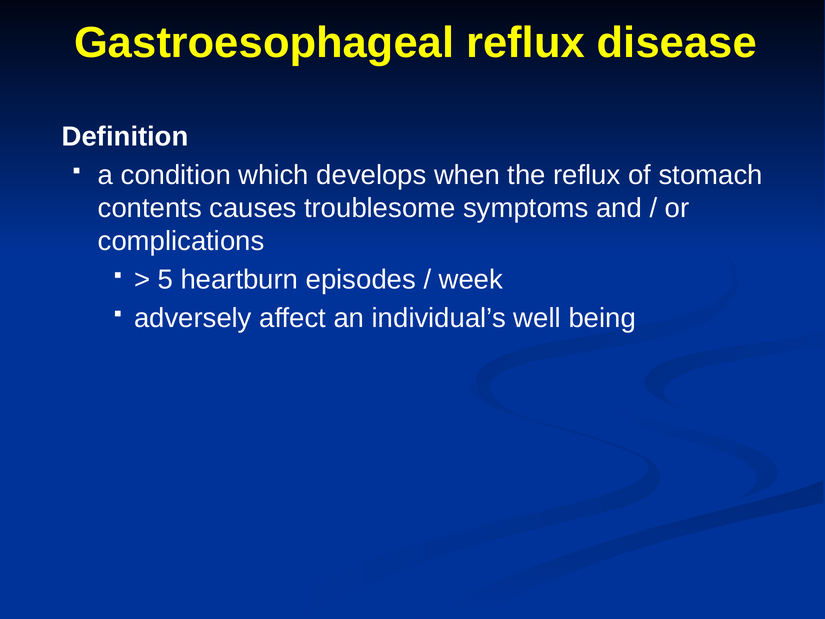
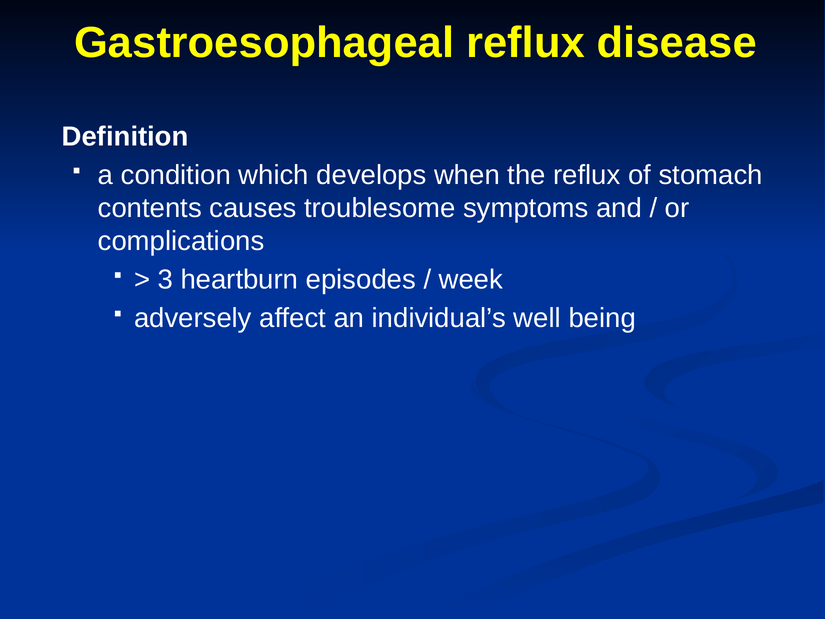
5: 5 -> 3 (165, 280)
